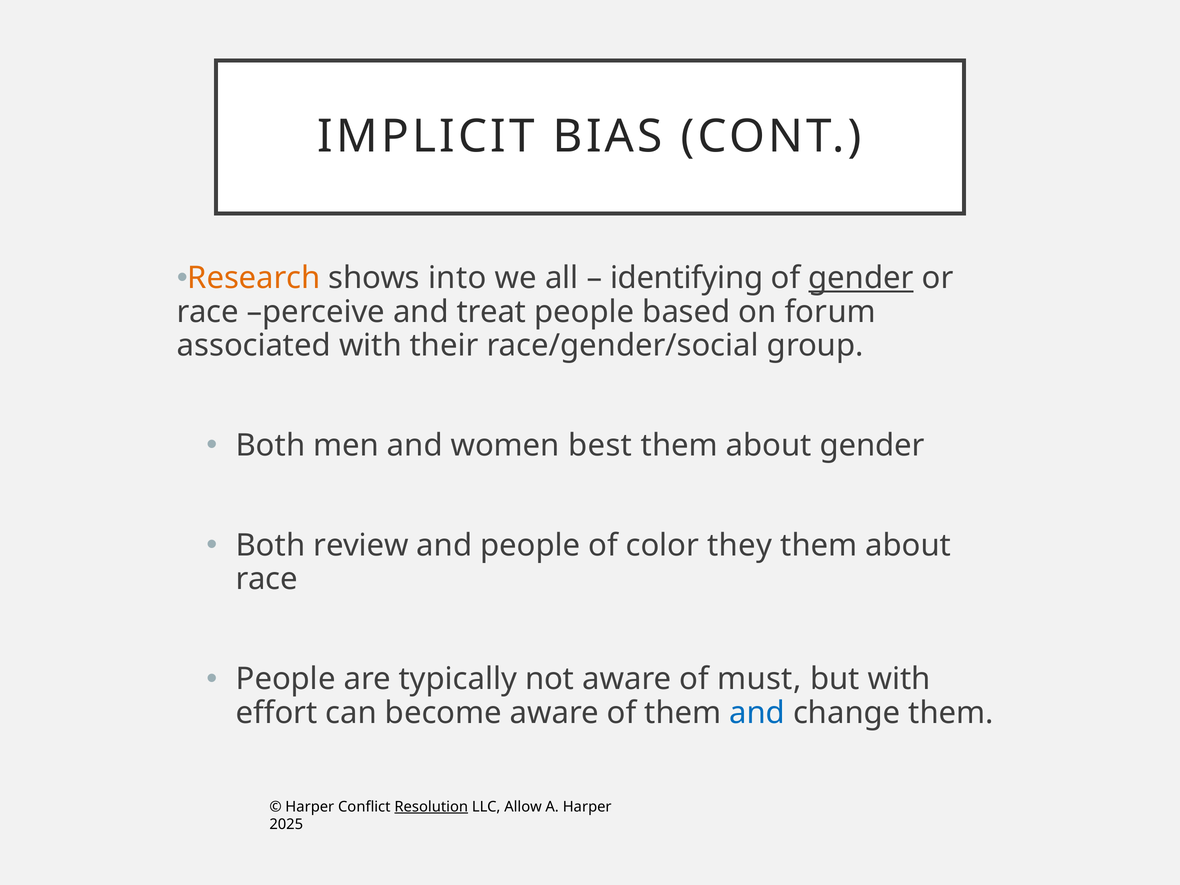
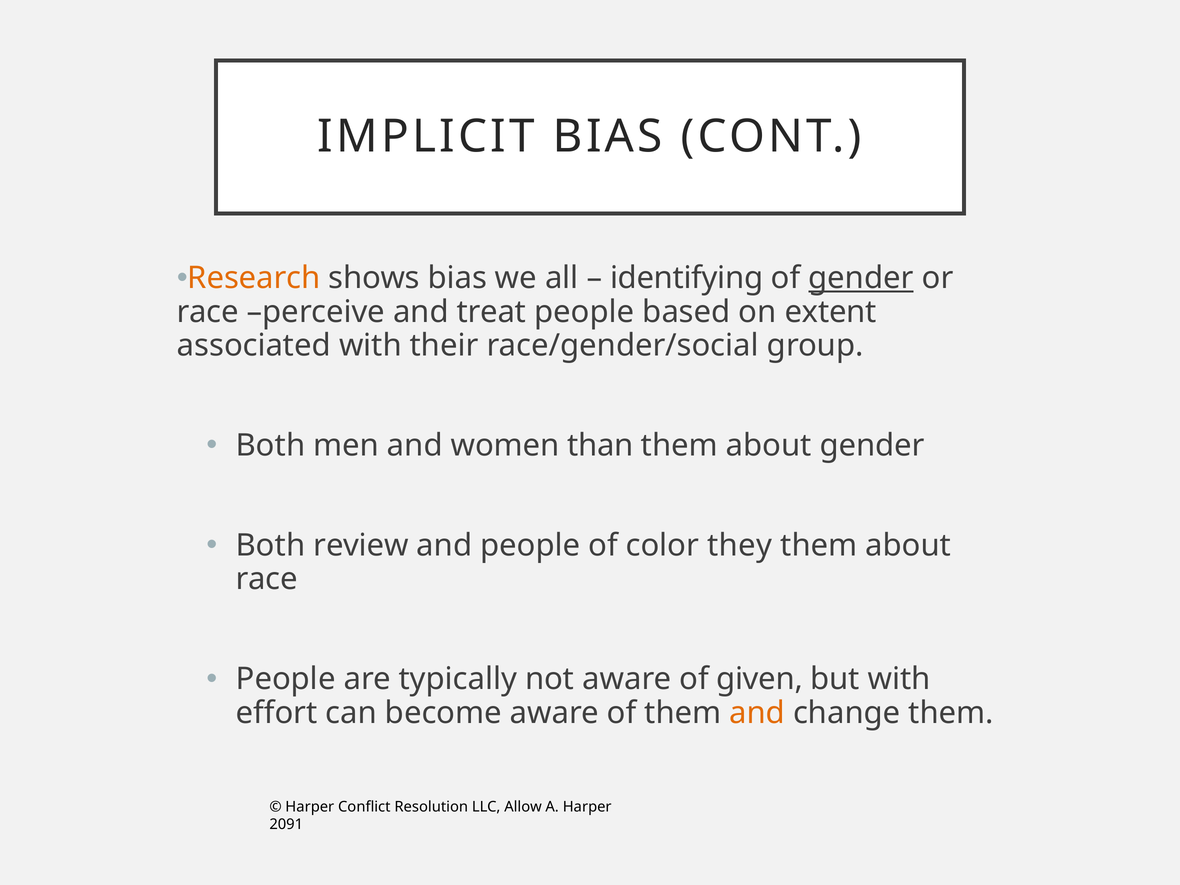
shows into: into -> bias (458, 278)
forum: forum -> extent (831, 312)
best: best -> than (600, 445)
must: must -> given (760, 679)
and colour: blue -> orange (757, 713)
Resolution underline: present -> none (431, 807)
2025: 2025 -> 2091 (286, 824)
